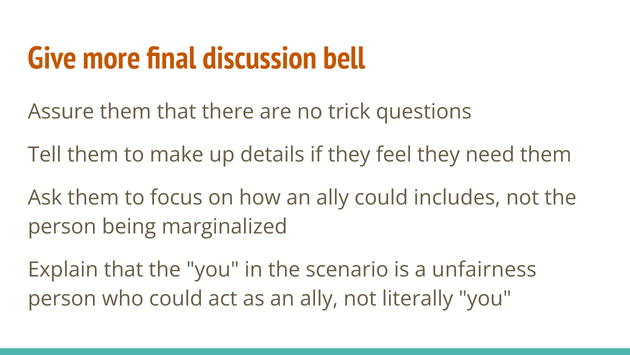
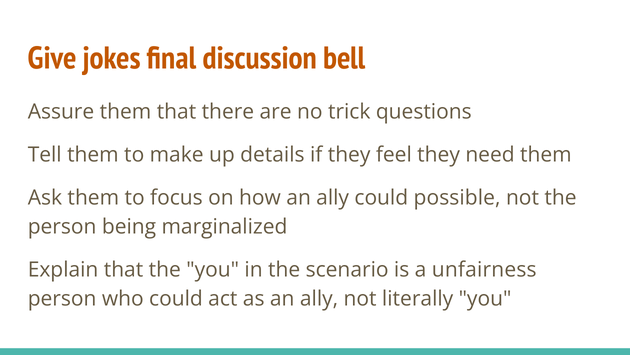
more: more -> jokes (112, 58)
includes: includes -> possible (457, 197)
